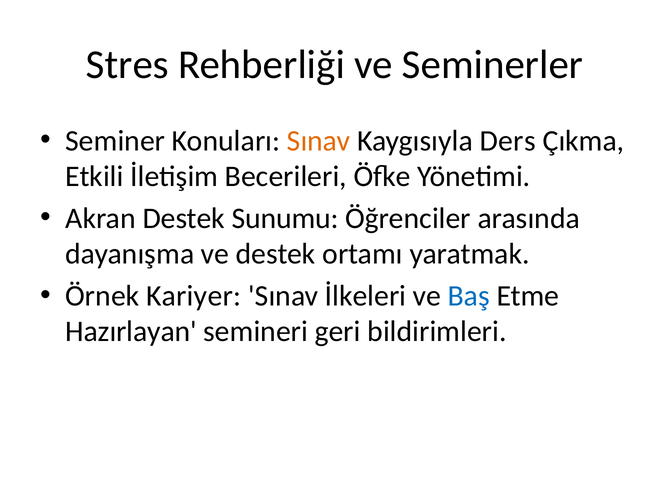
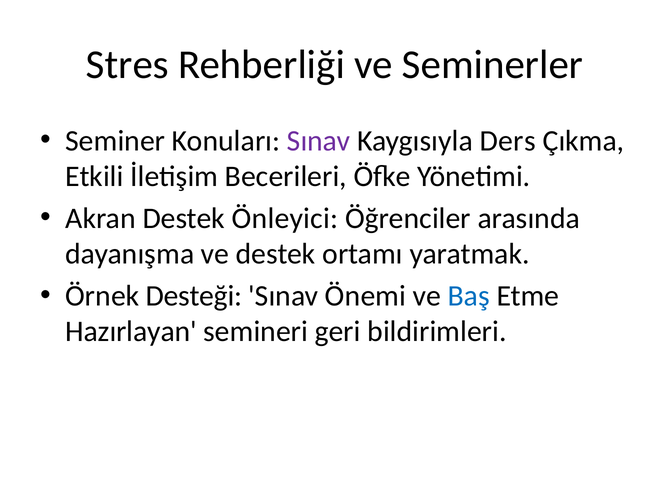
Sınav colour: orange -> purple (319, 141)
Sunumu: Sunumu -> Önleyici (285, 218)
Kariyer: Kariyer -> Desteği (194, 295)
İlkeleri: İlkeleri -> Önemi (366, 295)
